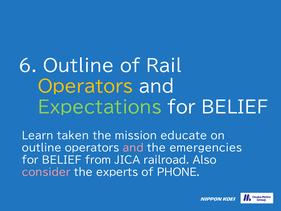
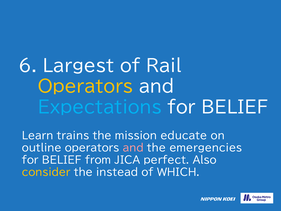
6 Outline: Outline -> Largest (78, 66)
Expectations colour: light green -> light blue (100, 107)
taken: taken -> trains (73, 136)
railroad: railroad -> perfect (166, 160)
consider colour: pink -> yellow (46, 172)
experts: experts -> instead (117, 172)
PHONE: PHONE -> WHICH (178, 172)
